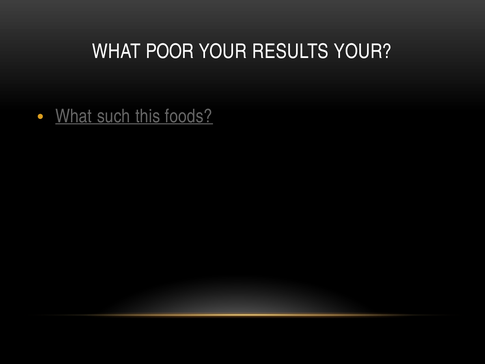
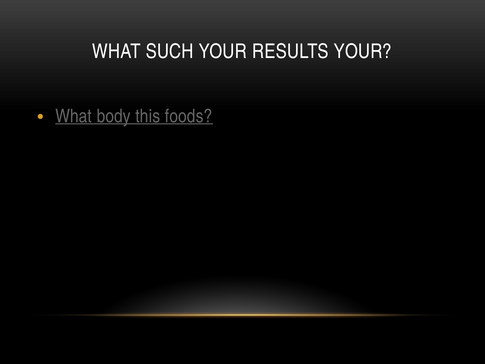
POOR: POOR -> SUCH (170, 52)
such: such -> body (114, 116)
